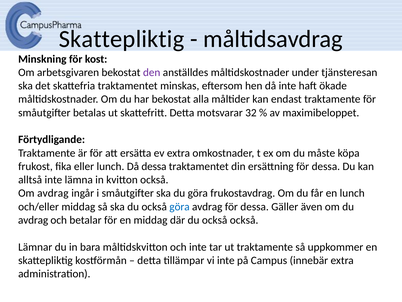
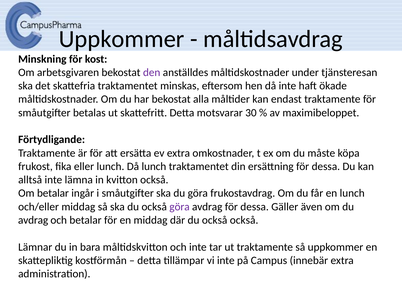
Skattepliktig: Skattepliktig -> Uppkommer (122, 39)
32: 32 -> 30 (251, 113)
Då dessa: dessa -> lunch (154, 166)
Om avdrag: avdrag -> betalar (53, 193)
göra colour: blue -> purple (180, 206)
